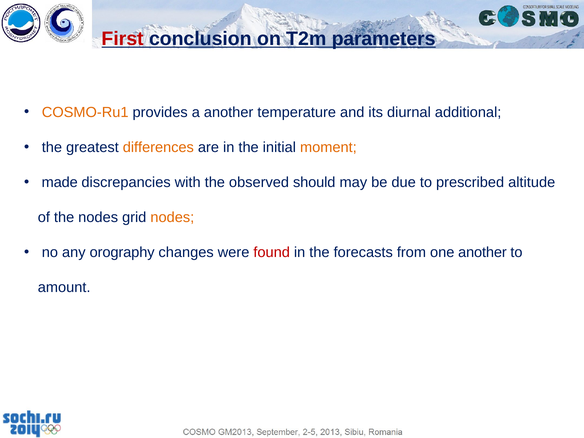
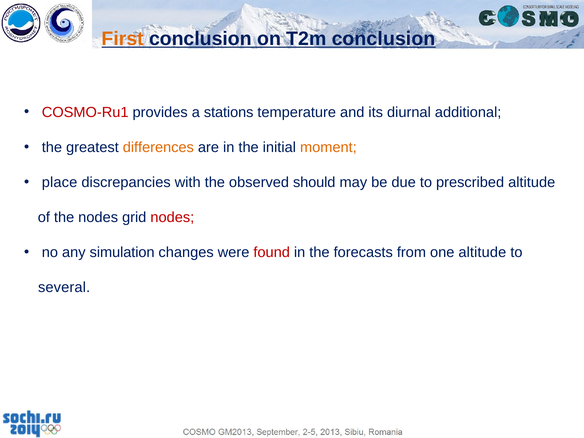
First colour: red -> orange (123, 39)
T2m parameters: parameters -> conclusion (384, 39)
COSMO-Ru1 colour: orange -> red (85, 112)
a another: another -> stations (229, 112)
made: made -> place (60, 182)
nodes colour: orange -> red (172, 217)
orography: orography -> simulation (122, 252)
one another: another -> altitude (482, 252)
amount: amount -> several (64, 287)
